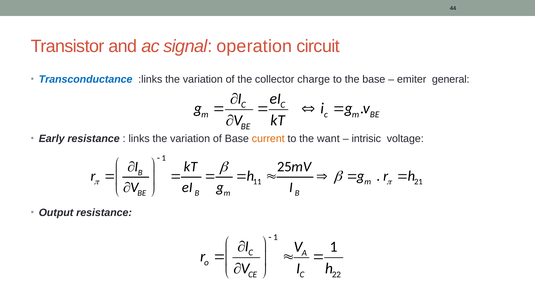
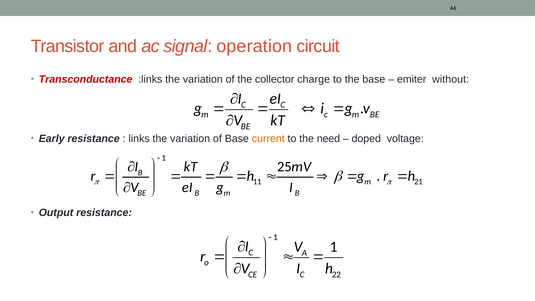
Transconductance colour: blue -> red (86, 79)
general: general -> without (451, 79)
want: want -> need (328, 139)
intrisic: intrisic -> doped (366, 139)
